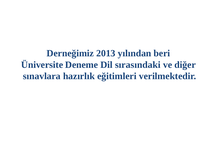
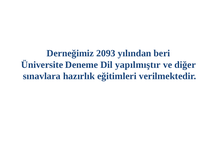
2013: 2013 -> 2093 (106, 53)
sırasındaki: sırasındaki -> yapılmıştır (138, 65)
